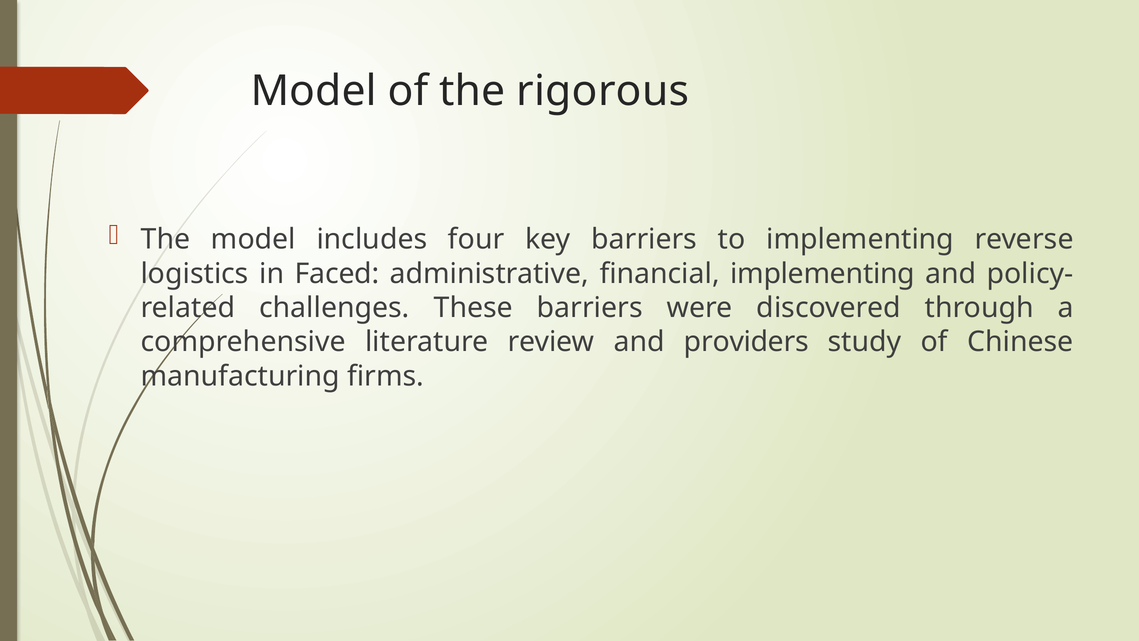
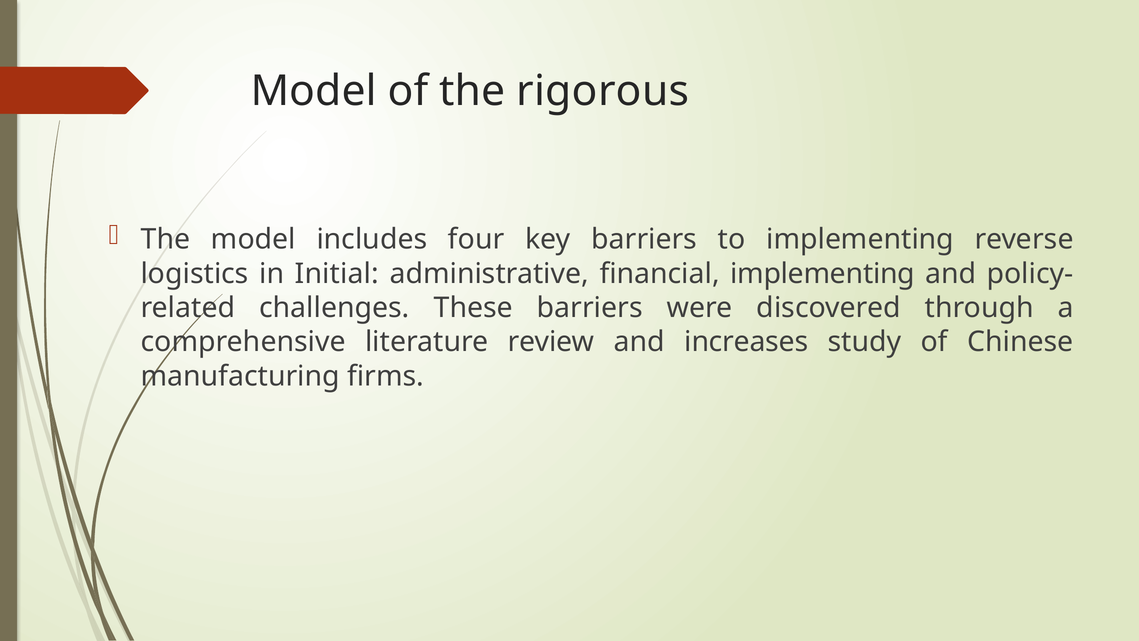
Faced: Faced -> Initial (337, 274)
providers: providers -> increases (746, 342)
